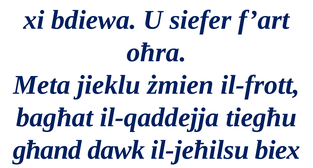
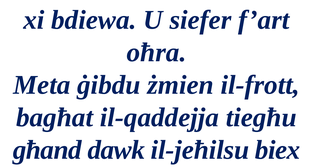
jieklu: jieklu -> ġibdu (109, 85)
